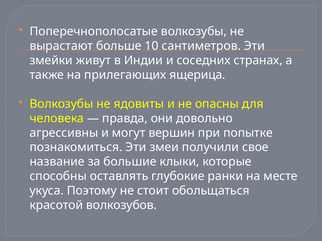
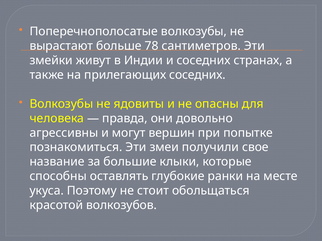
10: 10 -> 78 (152, 46)
прилегающих ящерица: ящерица -> соседних (197, 75)
